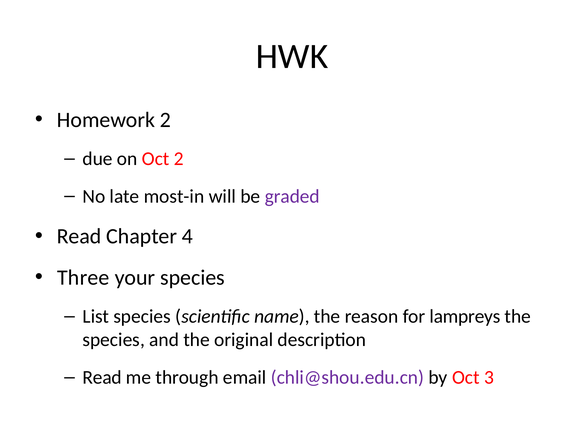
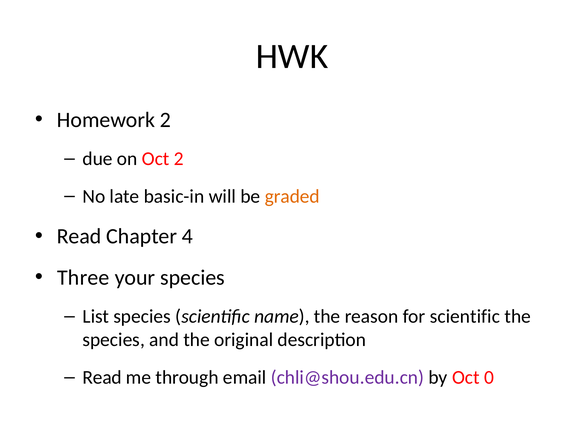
most-in: most-in -> basic-in (174, 196)
graded colour: purple -> orange (292, 196)
for lampreys: lampreys -> scientific (465, 316)
3: 3 -> 0 (489, 377)
